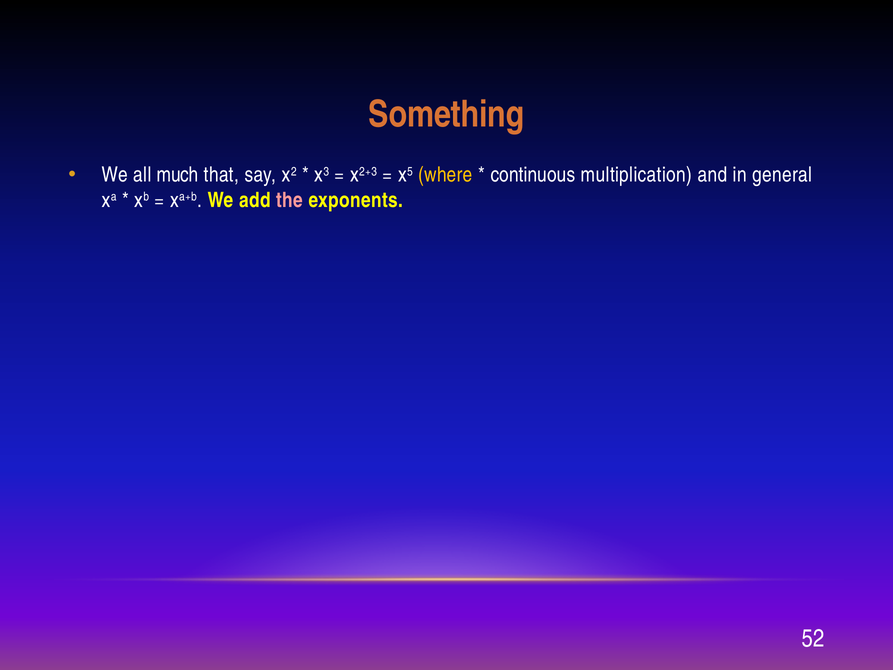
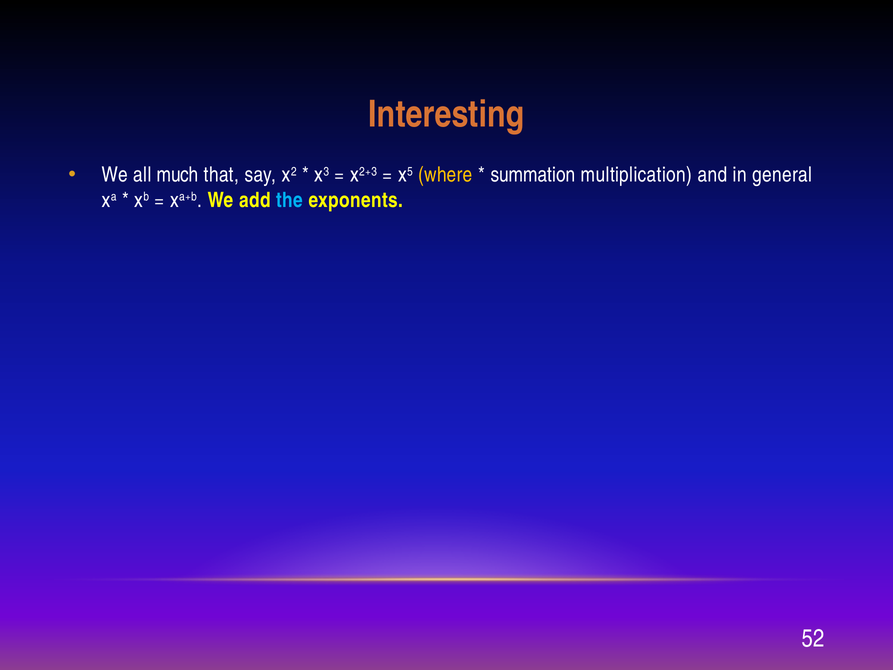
Something: Something -> Interesting (446, 114)
continuous: continuous -> summation (533, 175)
the colour: pink -> light blue (289, 200)
